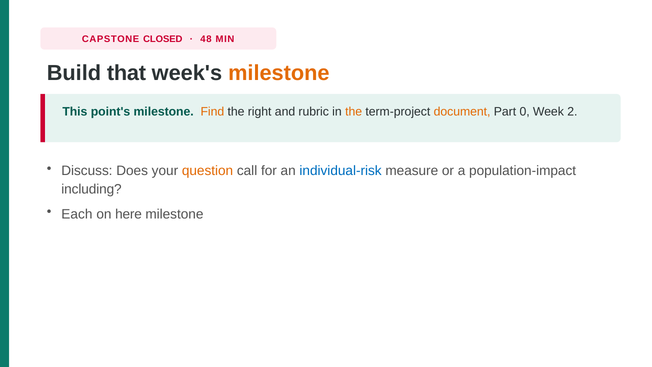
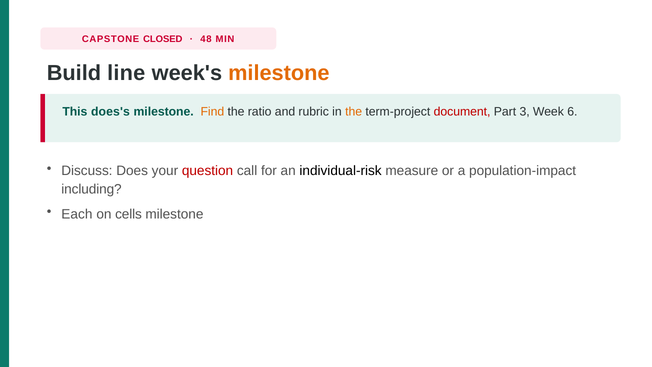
that: that -> line (126, 73)
point's: point's -> does's (110, 112)
right: right -> ratio (260, 112)
document colour: orange -> red (462, 112)
0: 0 -> 3 (525, 112)
2: 2 -> 6 (572, 112)
question colour: orange -> red (208, 171)
individual-risk colour: blue -> black (341, 171)
here: here -> cells (129, 214)
